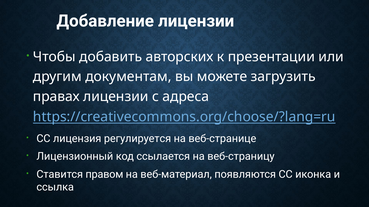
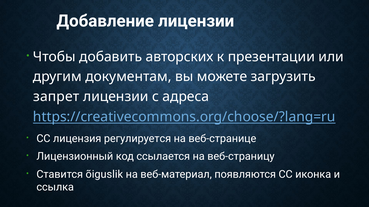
правах: правах -> запрет (56, 97)
правом: правом -> õiguslik (104, 175)
